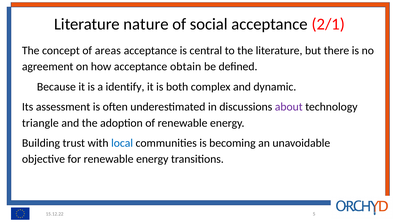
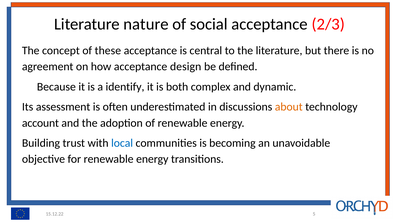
2/1: 2/1 -> 2/3 (328, 24)
areas: areas -> these (108, 51)
obtain: obtain -> design (186, 67)
about colour: purple -> orange (289, 107)
triangle: triangle -> account (40, 123)
